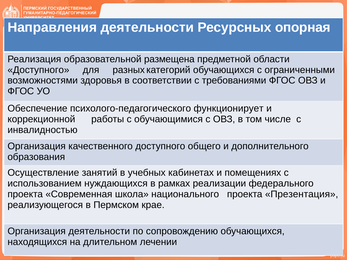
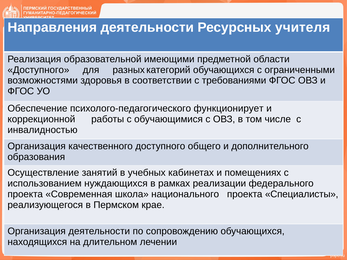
опорная: опорная -> учителя (303, 28)
размещена: размещена -> имеющими (169, 59)
Презентация: Презентация -> Специалисты (302, 194)
